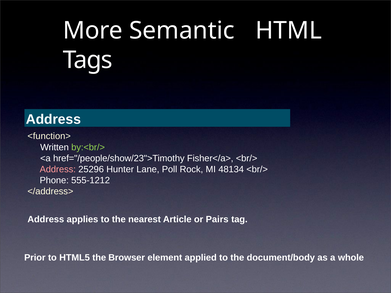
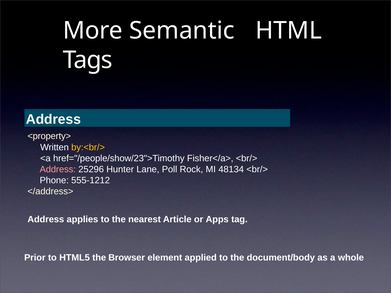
<function>: <function> -> <property> (49, 136)
by:<br/> colour: light green -> yellow (88, 147)
Pairs: Pairs -> Apps (217, 219)
